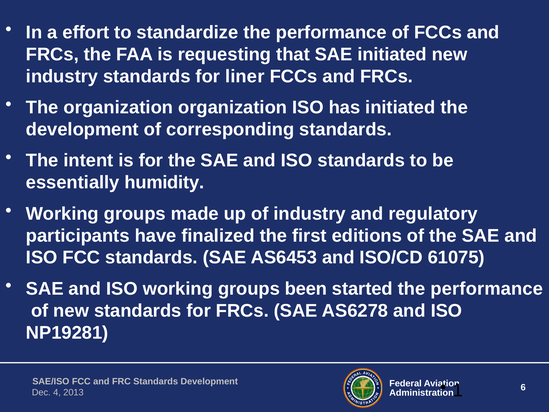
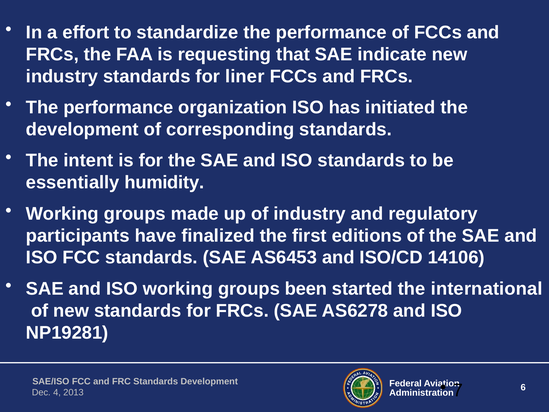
SAE initiated: initiated -> indicate (392, 54)
organization: organization -> performance (118, 107)
61075: 61075 -> 14106 (456, 257)
started the performance: performance -> international (487, 289)
1: 1 -> 7 (458, 390)
